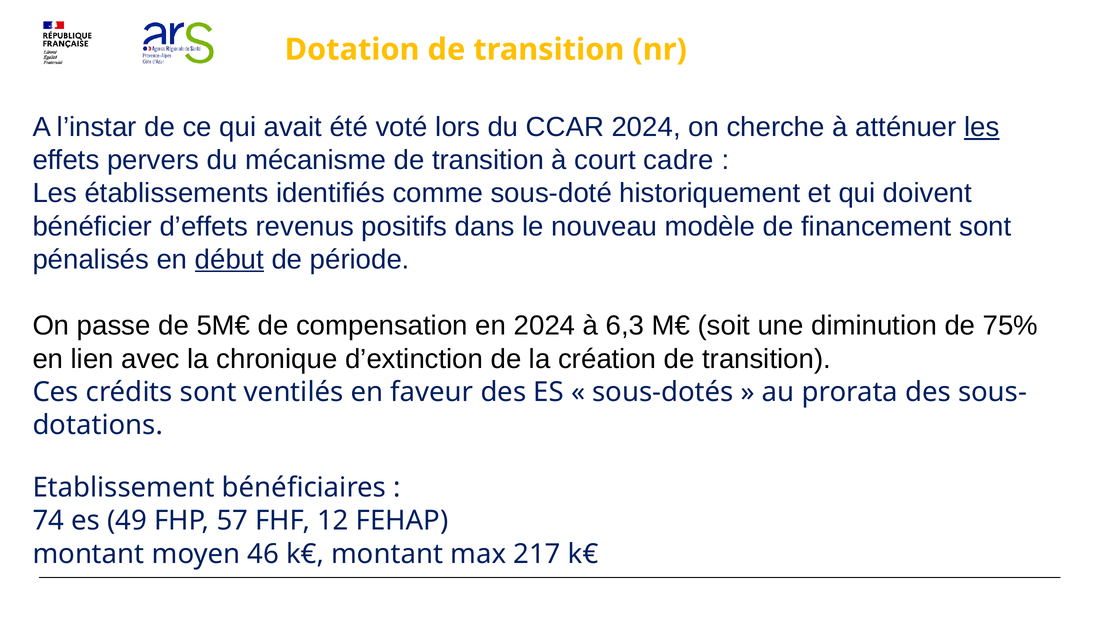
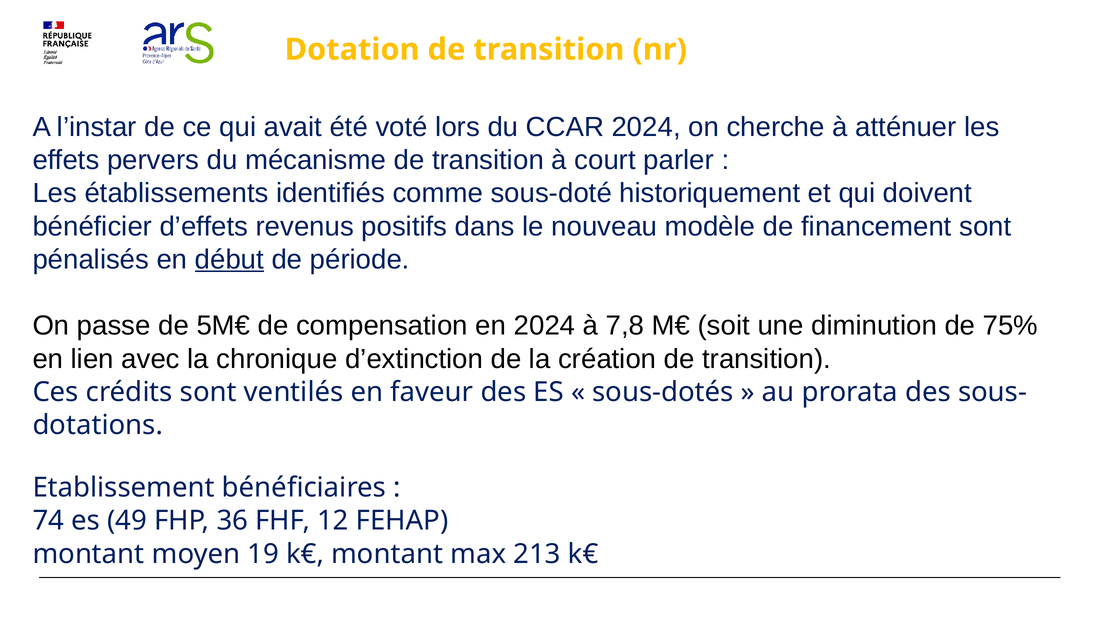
les underline: present -> none (982, 127)
cadre: cadre -> parler (679, 160)
6,3: 6,3 -> 7,8 (625, 326)
57: 57 -> 36 (232, 521)
46: 46 -> 19 (263, 554)
217: 217 -> 213 (537, 554)
